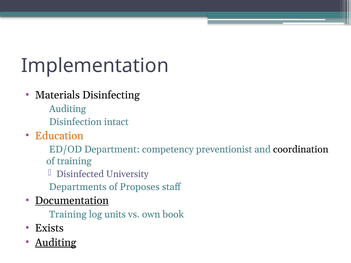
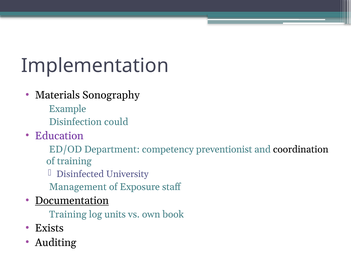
Disinfecting: Disinfecting -> Sonography (111, 95)
Auditing: Auditing -> Example (68, 109)
intact: intact -> could (116, 122)
Education colour: orange -> purple (59, 136)
Departments: Departments -> Management (78, 187)
Proposes: Proposes -> Exposure (140, 187)
Auditing underline: present -> none (56, 243)
